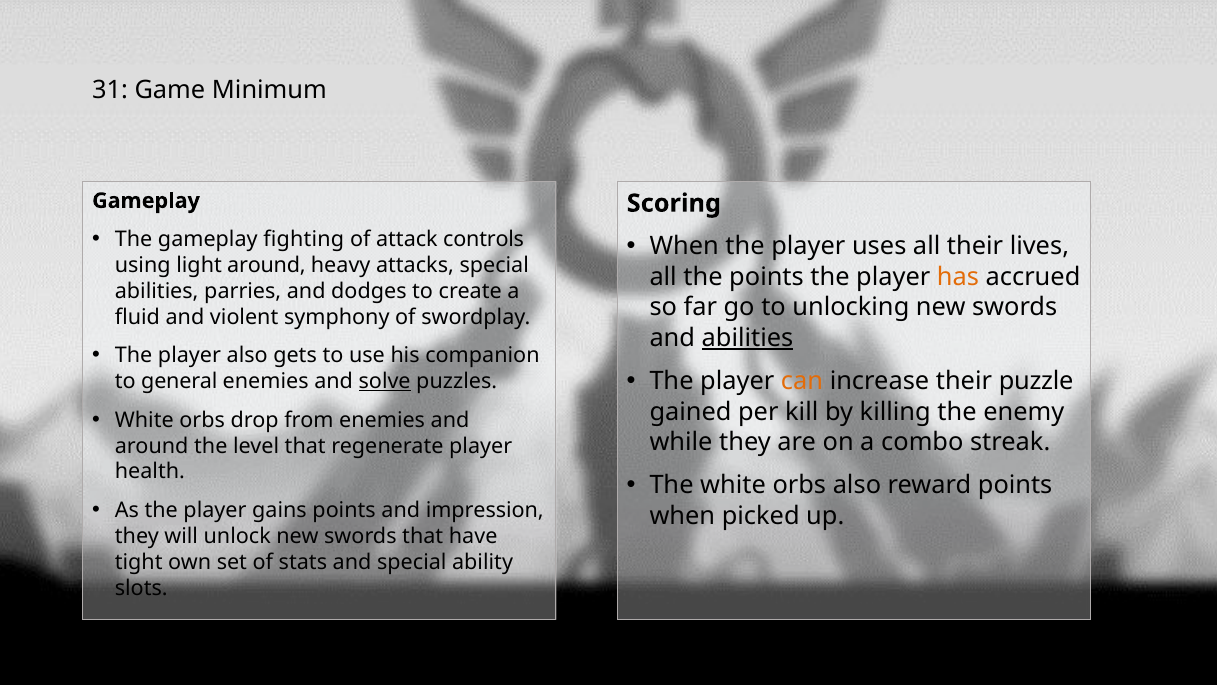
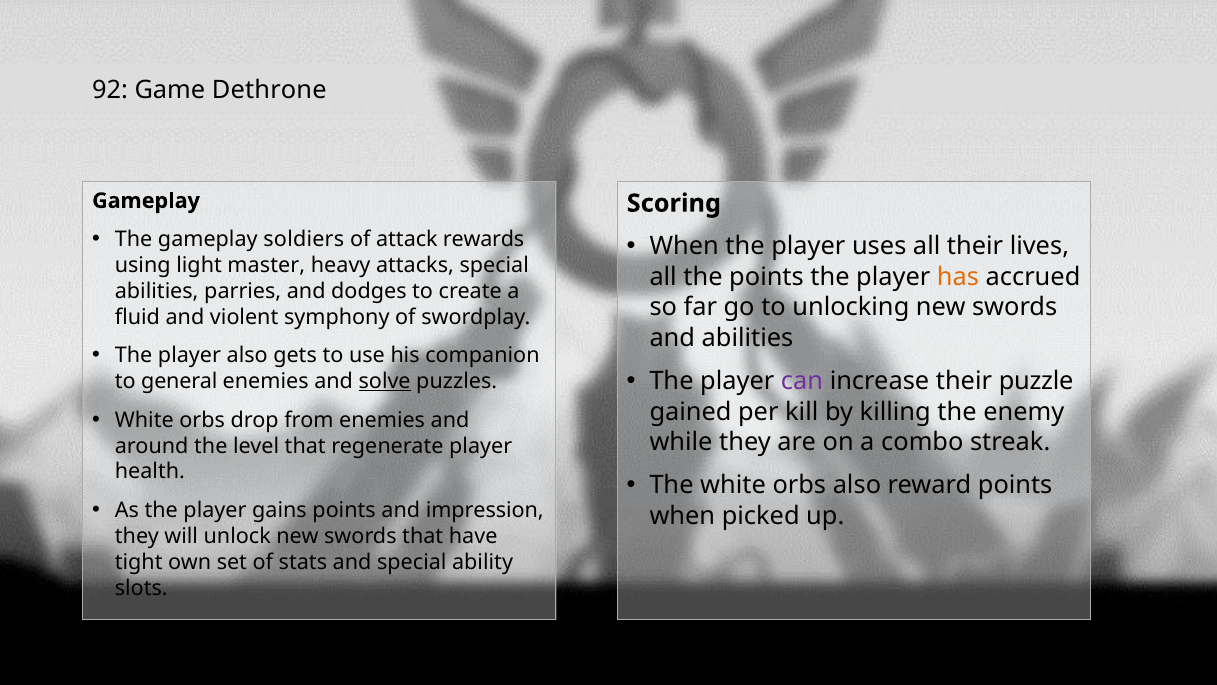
31: 31 -> 92 (110, 90)
Minimum: Minimum -> Dethrone (269, 90)
fighting: fighting -> soldiers (304, 239)
controls: controls -> rewards (484, 239)
light around: around -> master (266, 265)
abilities underline: present -> none (748, 338)
can colour: orange -> purple (802, 381)
